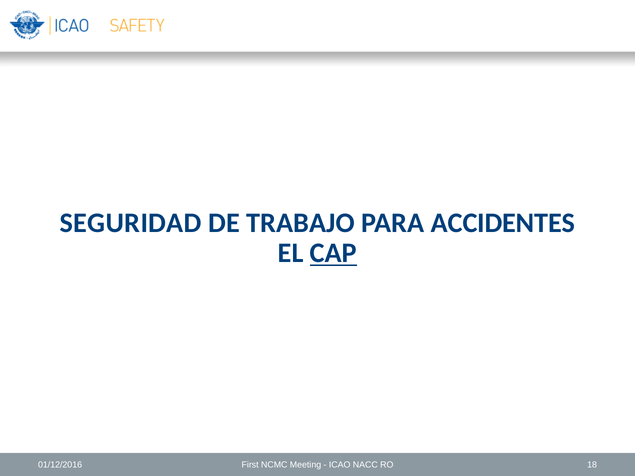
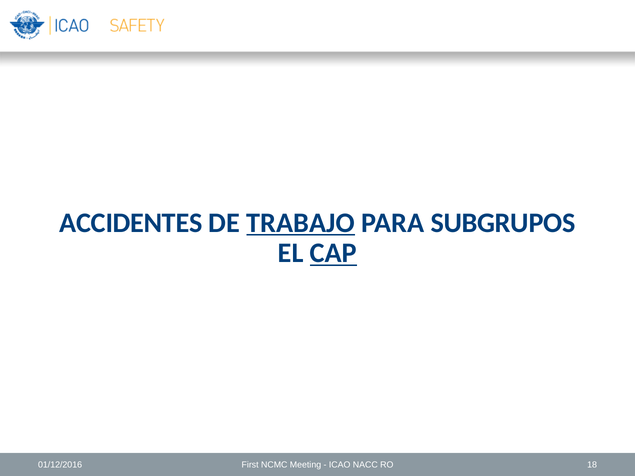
SEGURIDAD: SEGURIDAD -> ACCIDENTES (131, 223)
TRABAJO underline: none -> present (301, 223)
ACCIDENTES: ACCIDENTES -> SUBGRUPOS (503, 223)
